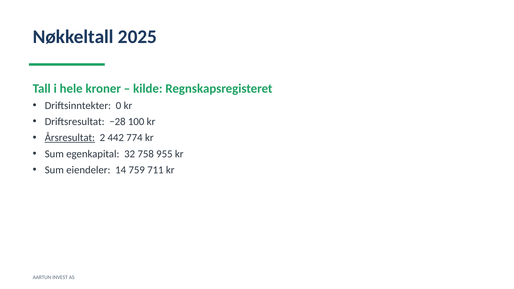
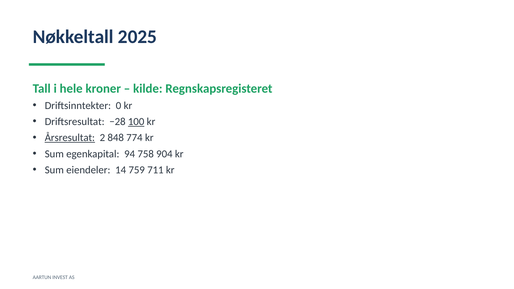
100 underline: none -> present (136, 122)
442: 442 -> 848 (116, 138)
32: 32 -> 94 (130, 154)
955: 955 -> 904 (164, 154)
